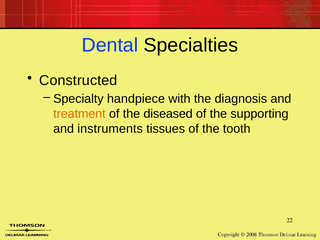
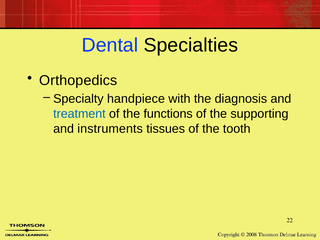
Constructed: Constructed -> Orthopedics (78, 80)
treatment colour: orange -> blue (79, 114)
diseased: diseased -> functions (168, 114)
